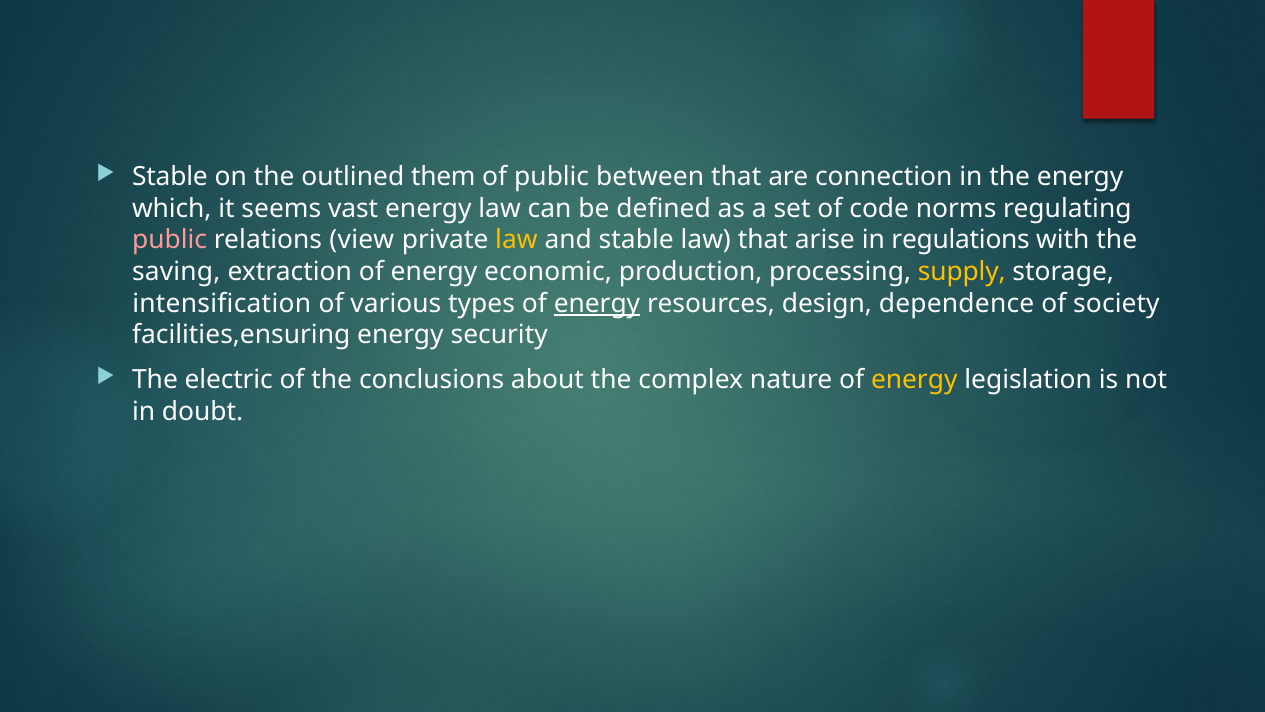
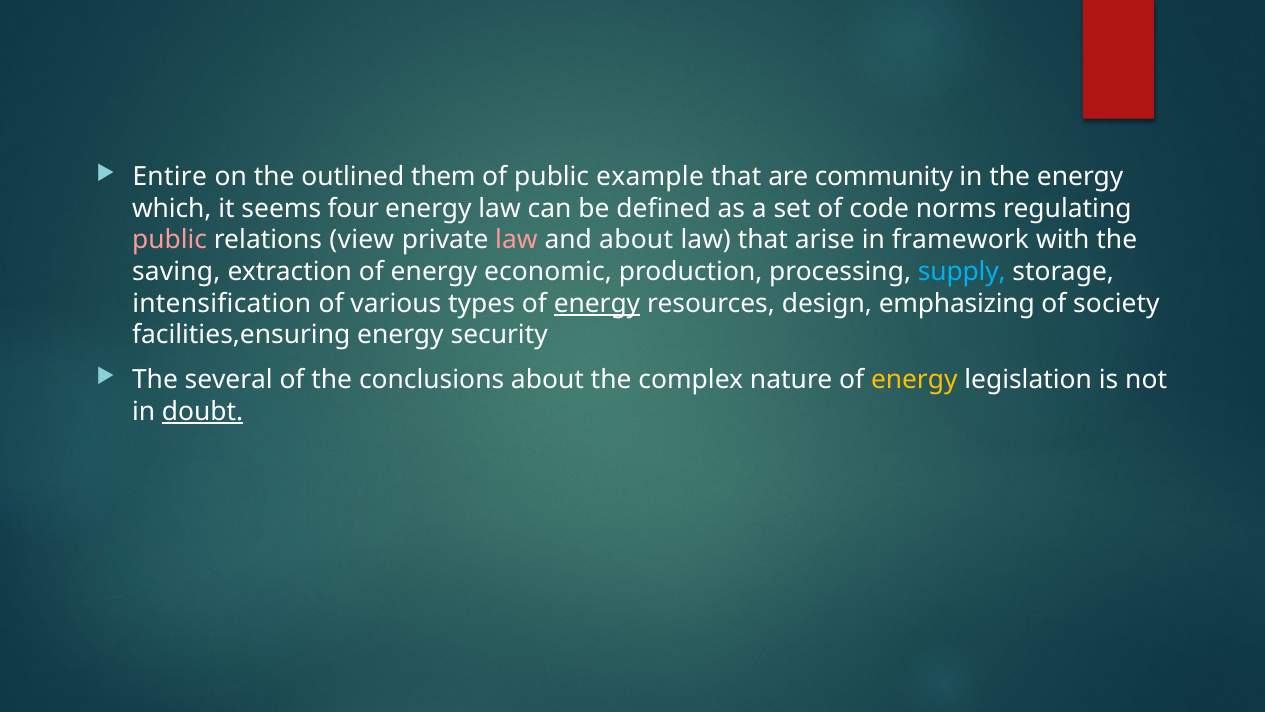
Stable: Stable -> Entire (170, 177)
between: between -> example (650, 177)
connection: connection -> community (884, 177)
vast: vast -> four (353, 208)
law colour: yellow -> pink (516, 240)
and stable: stable -> about (636, 240)
regulations: regulations -> framework (960, 240)
supply colour: yellow -> light blue (962, 272)
dependence: dependence -> emphasizing (957, 303)
electric: electric -> several (229, 380)
doubt underline: none -> present (203, 411)
